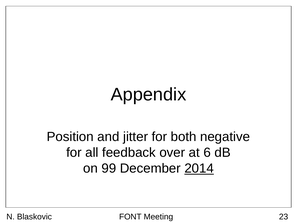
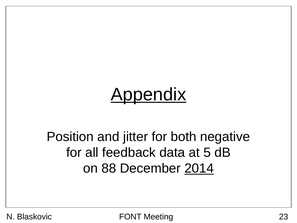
Appendix underline: none -> present (148, 94)
over: over -> data (172, 152)
6: 6 -> 5 (207, 152)
99: 99 -> 88 (109, 168)
